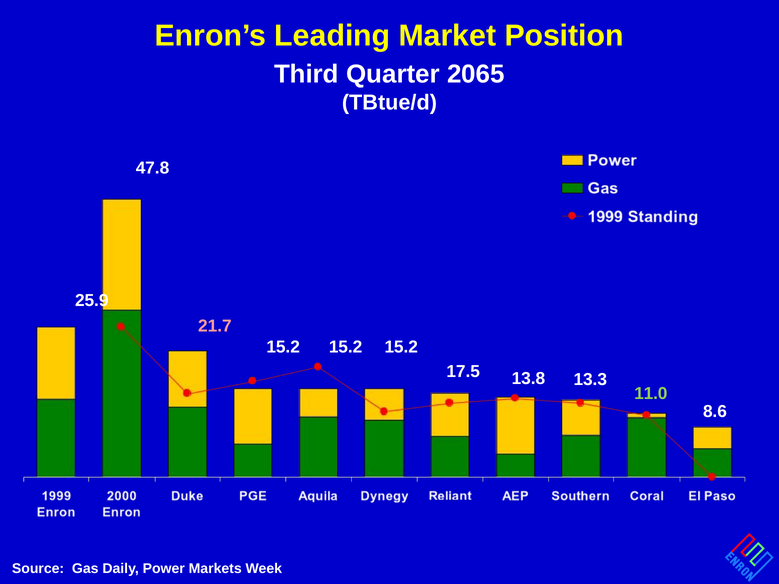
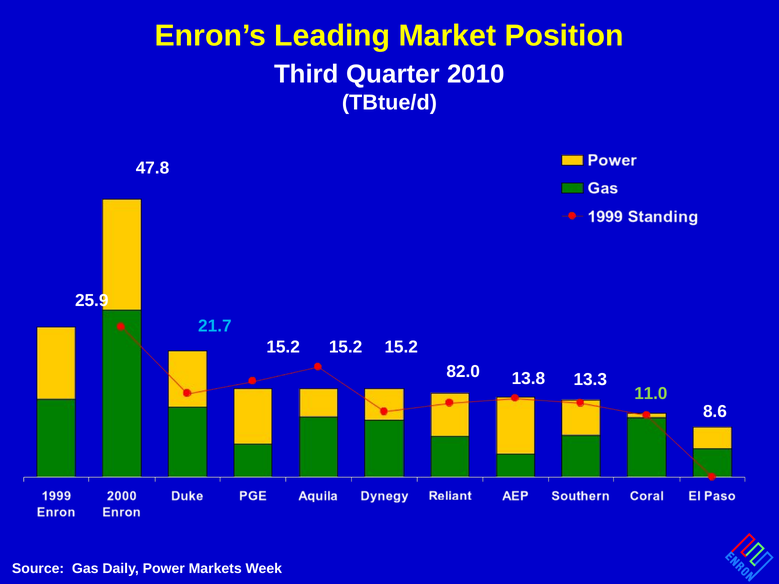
2065: 2065 -> 2010 (476, 74)
21.7 colour: pink -> light blue (215, 326)
17.5: 17.5 -> 82.0 (463, 372)
